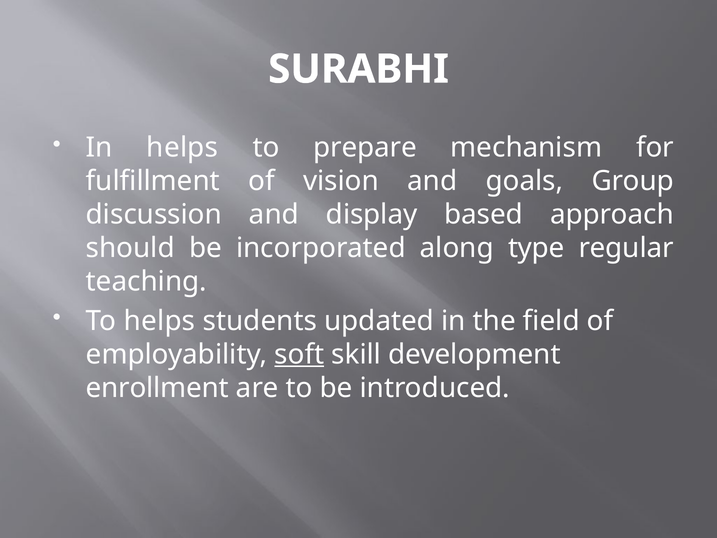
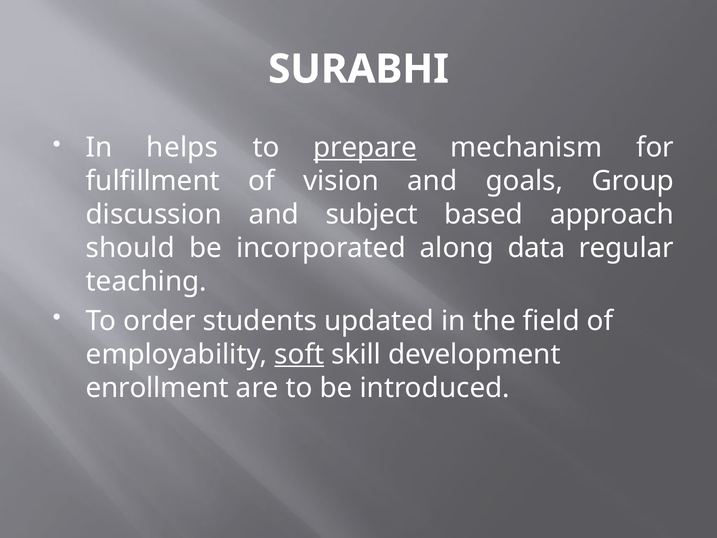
prepare underline: none -> present (365, 148)
display: display -> subject (372, 215)
type: type -> data (536, 248)
To helps: helps -> order (160, 321)
